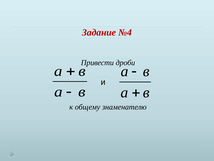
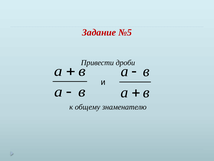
№4: №4 -> №5 (125, 32)
